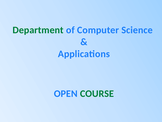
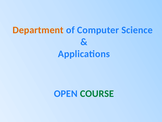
Department colour: green -> orange (38, 30)
